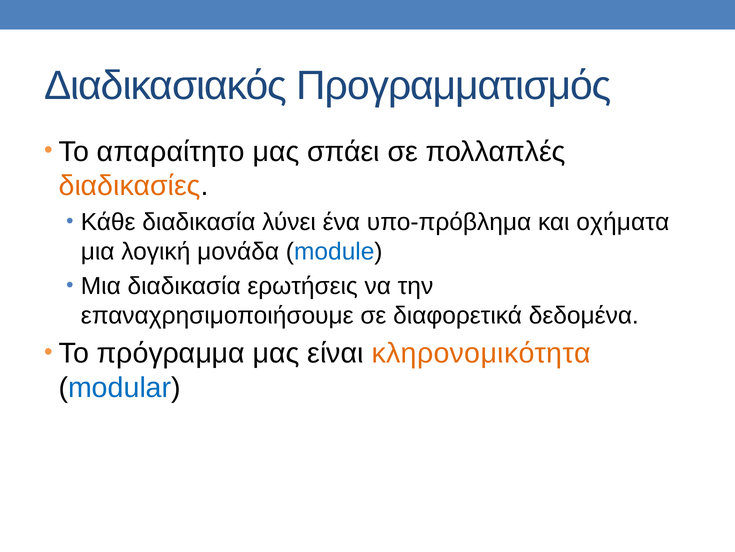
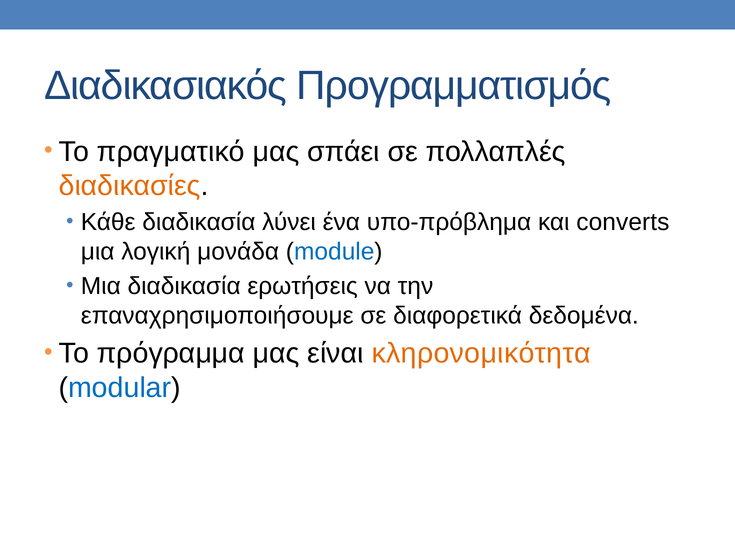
απαραίτητο: απαραίτητο -> πραγματικό (171, 151)
οχήματα: οχήματα -> converts (623, 222)
